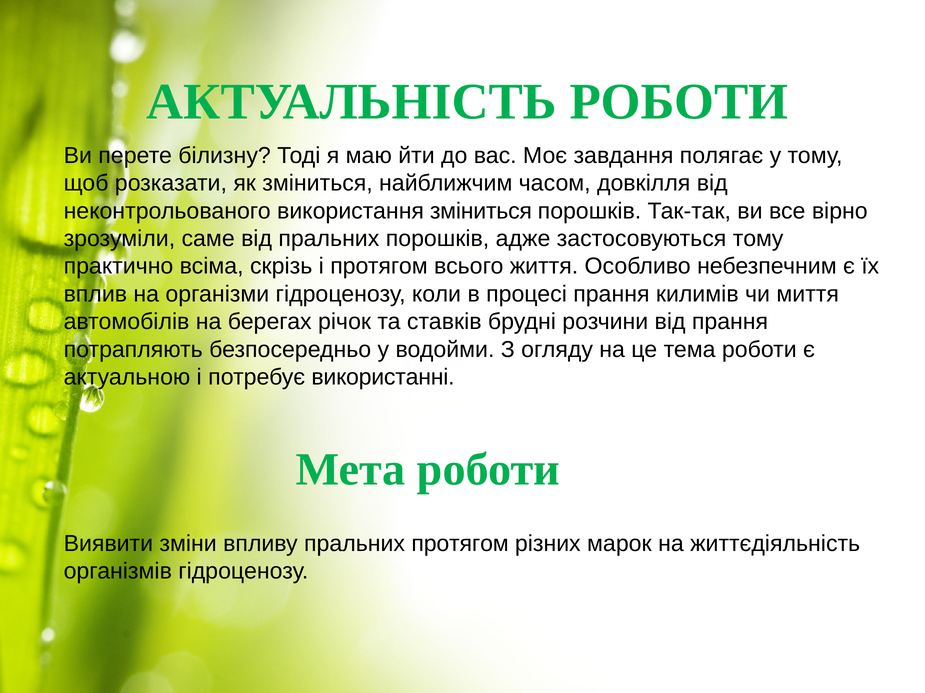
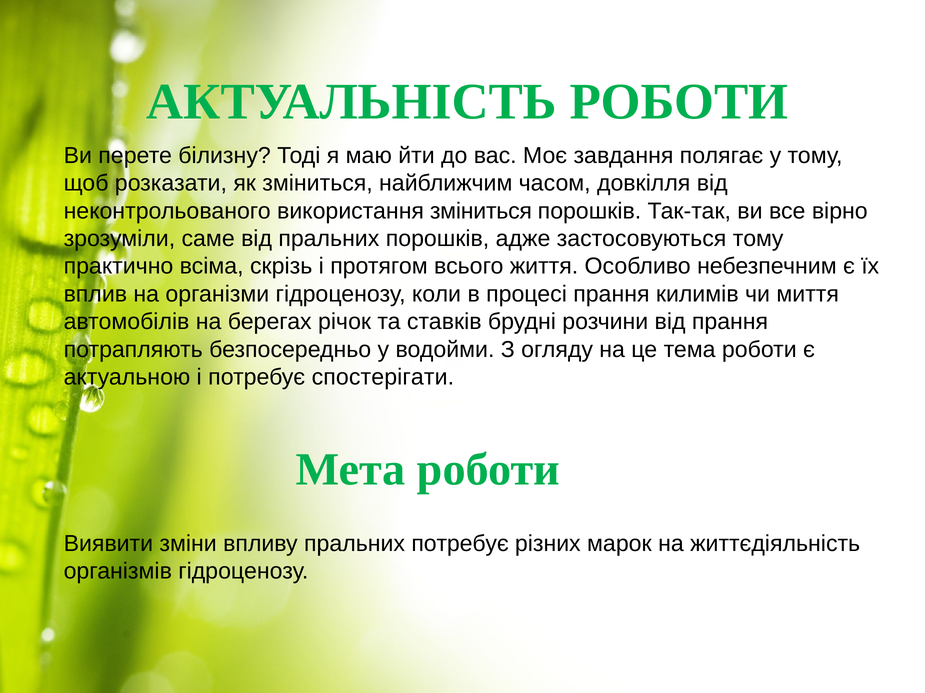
використанні: використанні -> спостерігати (383, 378)
пральних протягом: протягом -> потребує (460, 544)
